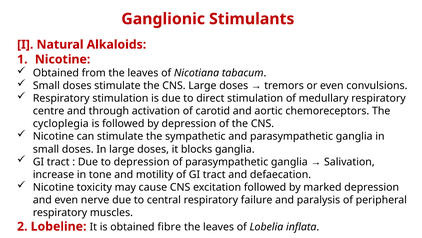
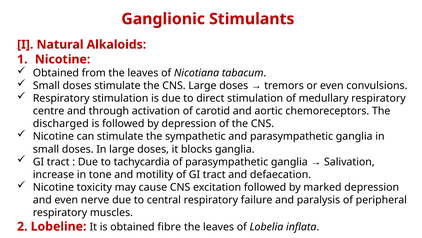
cycloplegia: cycloplegia -> discharged (61, 123)
to depression: depression -> tachycardia (142, 161)
